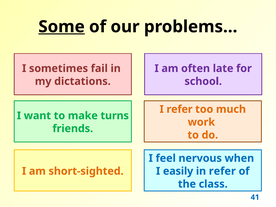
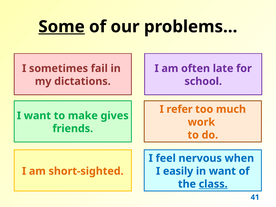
turns: turns -> gives (115, 116)
in refer: refer -> want (222, 171)
class underline: none -> present (213, 184)
